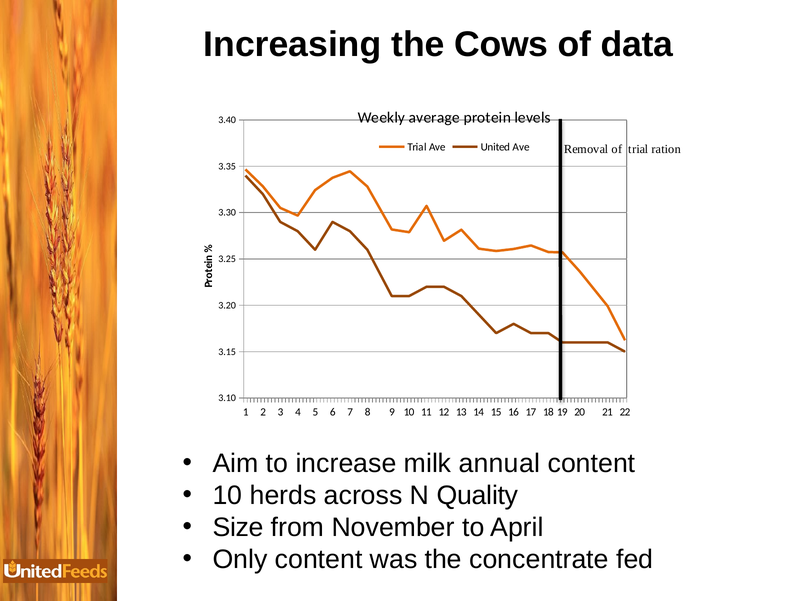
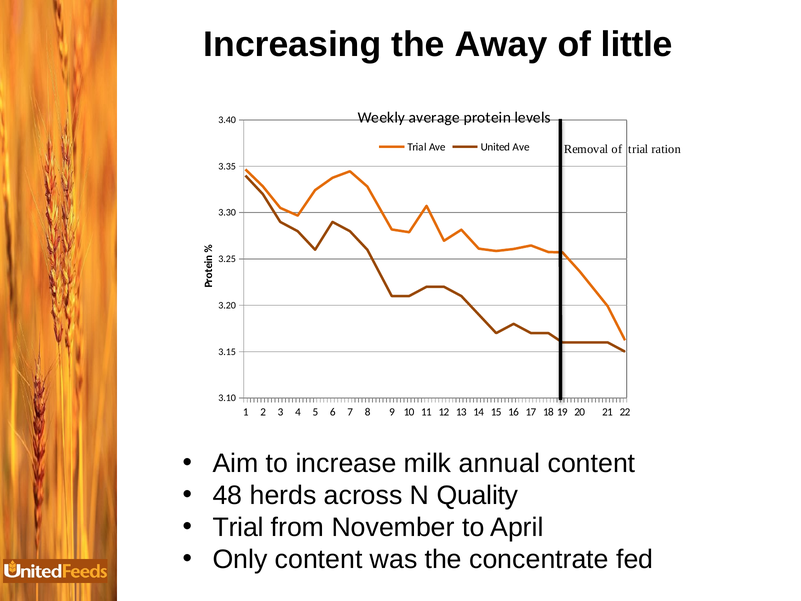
Cows: Cows -> Away (501, 44)
data: data -> little (637, 44)
10: 10 -> 48 (227, 495)
Size: Size -> Trial (238, 527)
